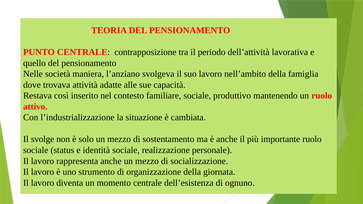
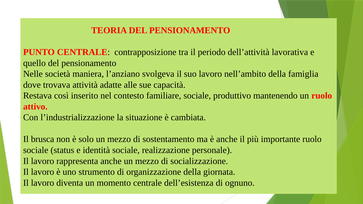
svolge: svolge -> brusca (43, 139)
